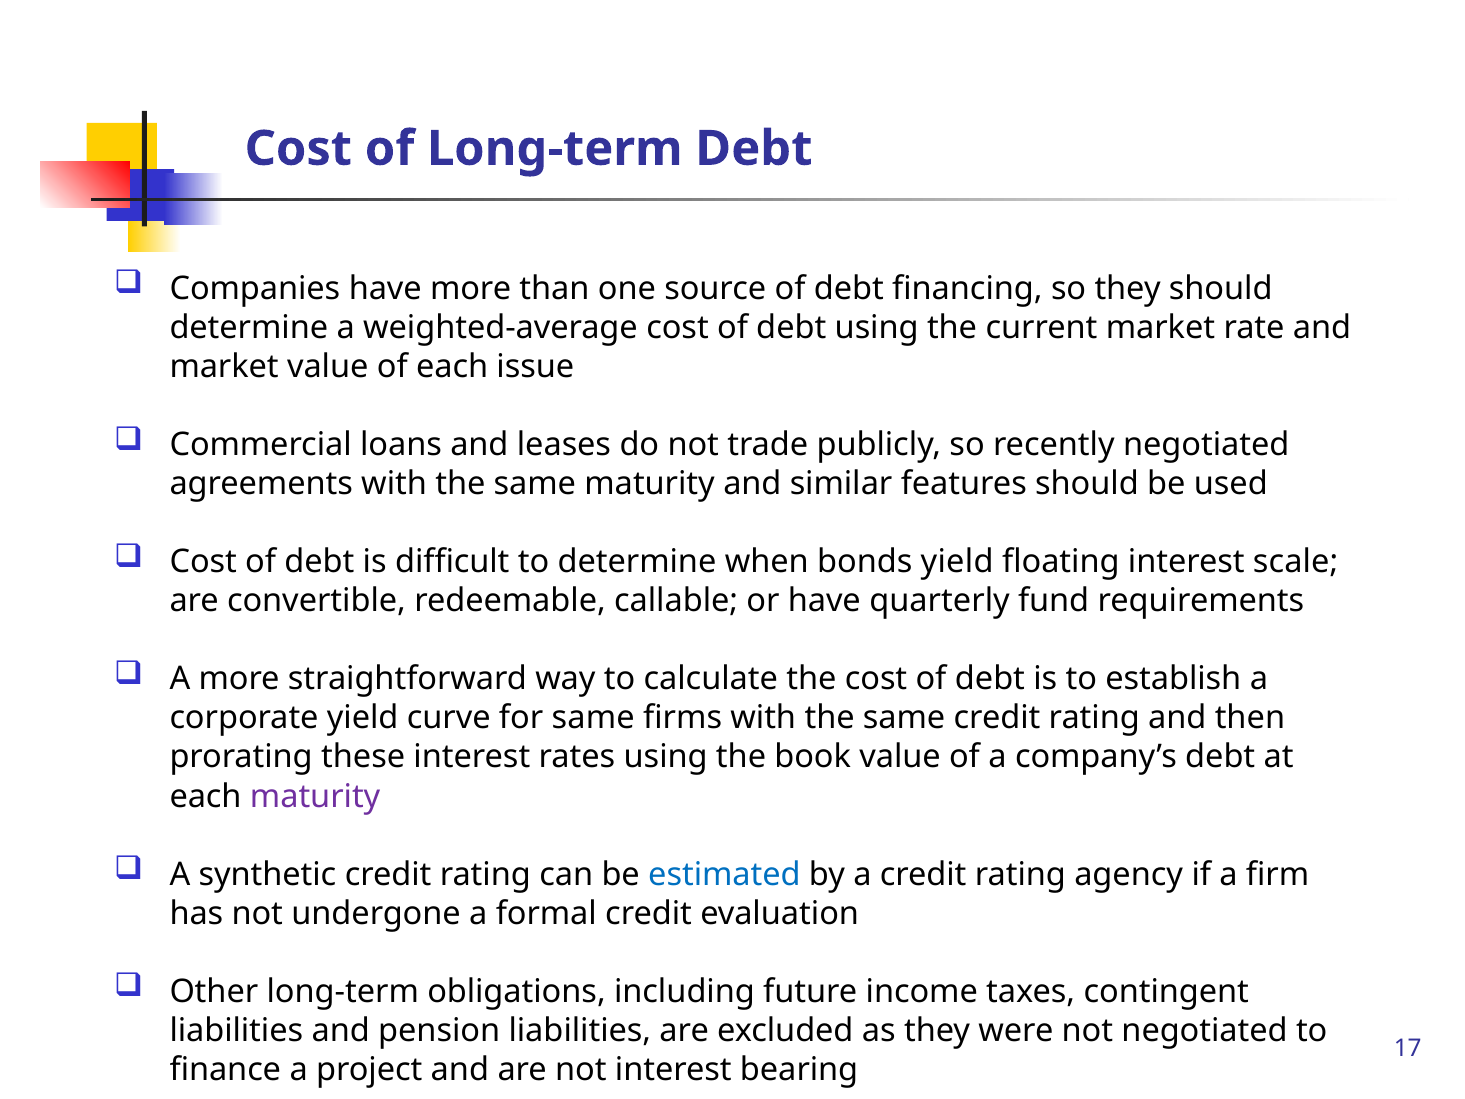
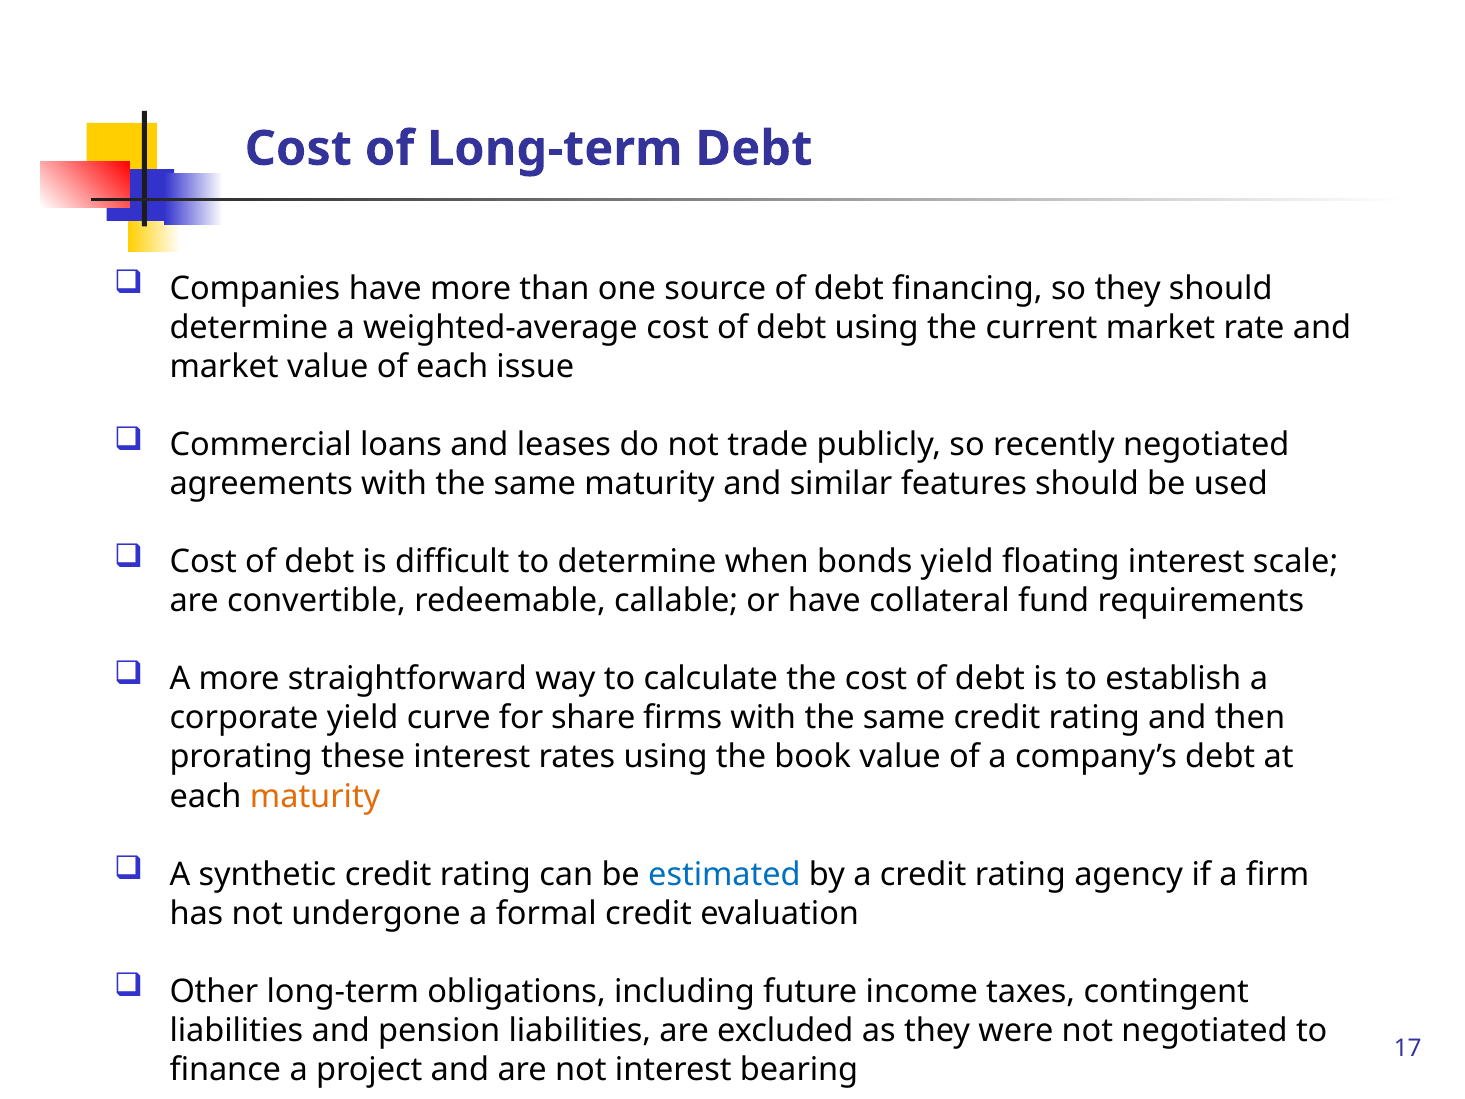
quarterly: quarterly -> collateral (940, 601)
for same: same -> share (593, 718)
maturity colour: purple -> orange (315, 796)
